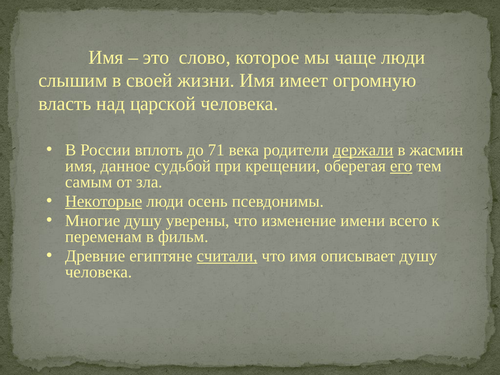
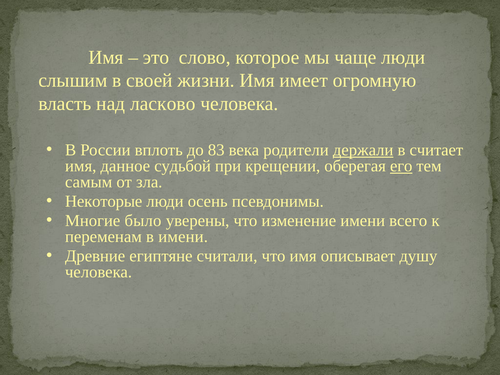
царской: царской -> ласково (163, 104)
71: 71 -> 83 (216, 150)
жасмин: жасмин -> считает (436, 150)
Некоторые underline: present -> none (104, 201)
Многие душу: душу -> было (143, 221)
в фильм: фильм -> имени (183, 237)
считали underline: present -> none (227, 256)
